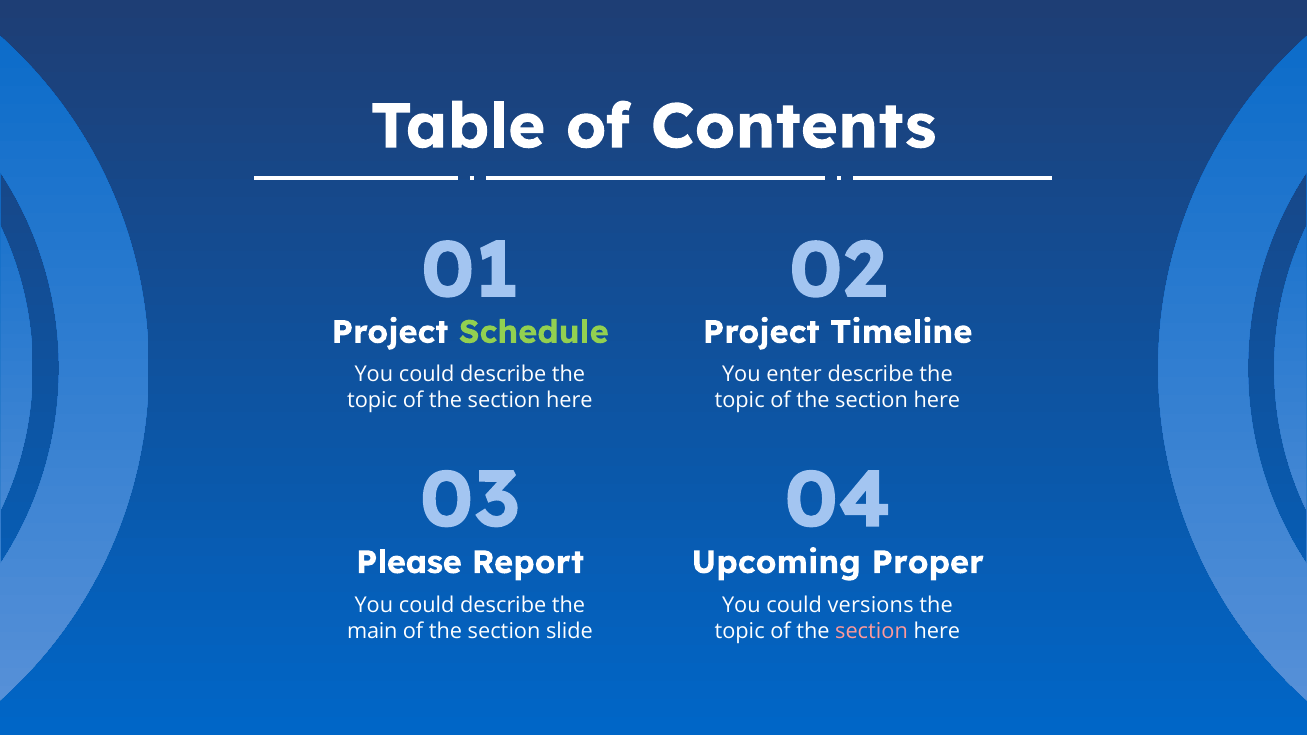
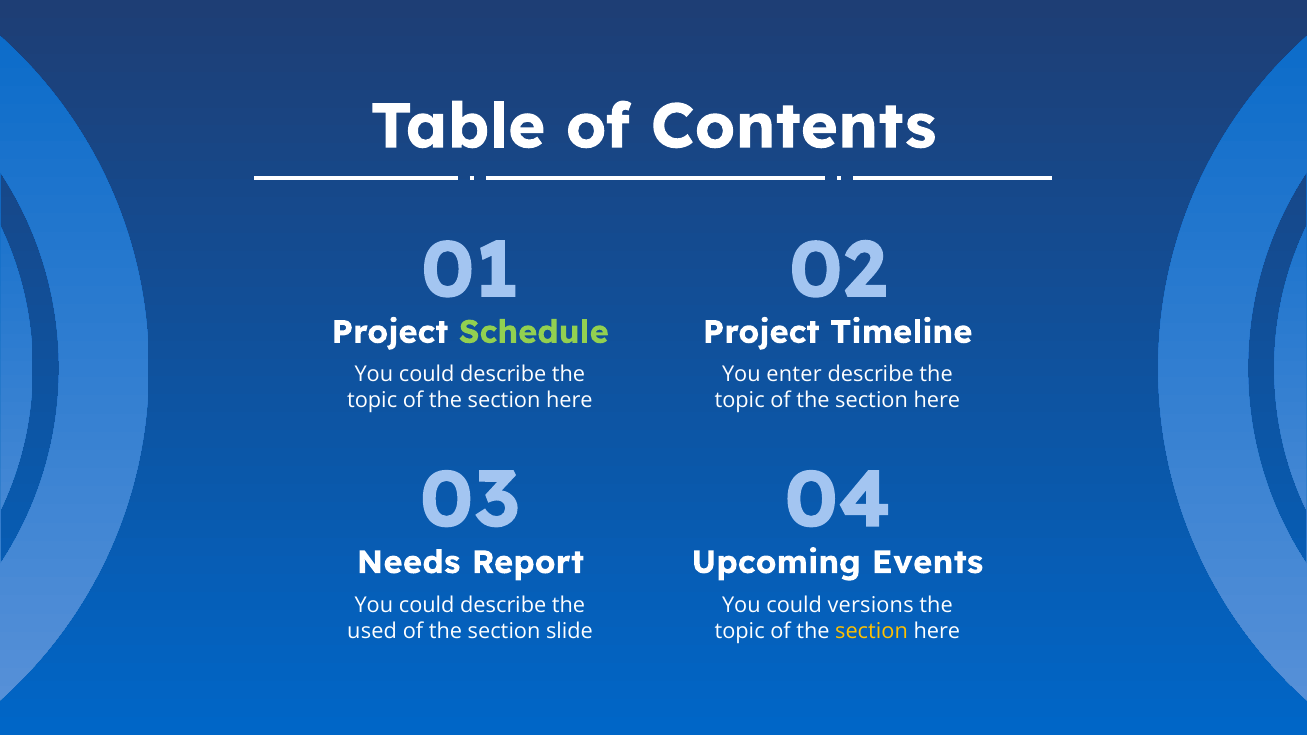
Please: Please -> Needs (409, 563)
Proper: Proper -> Events (927, 563)
main: main -> used (372, 631)
section colour: pink -> yellow (871, 631)
